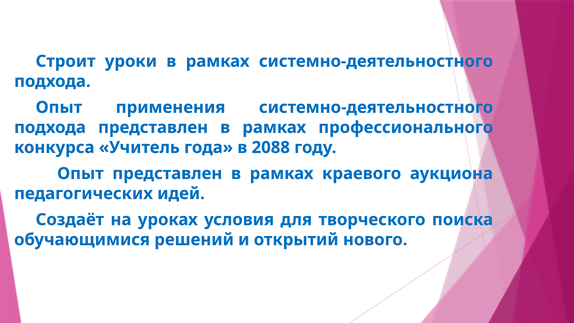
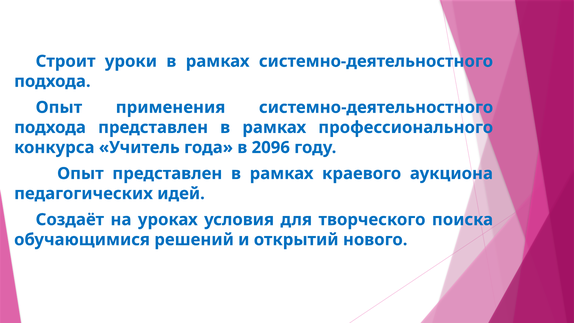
2088: 2088 -> 2096 (271, 147)
